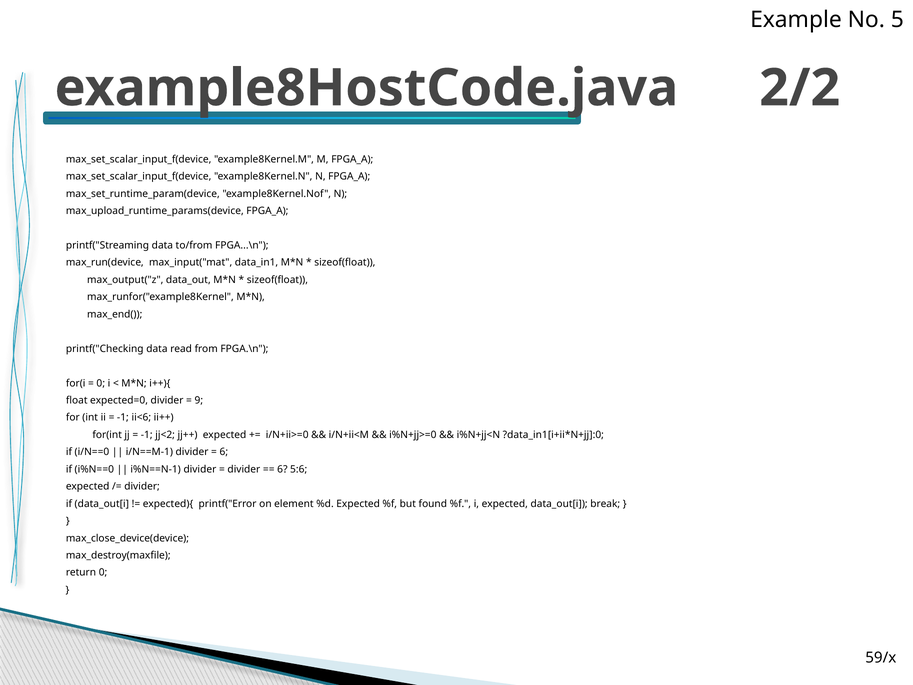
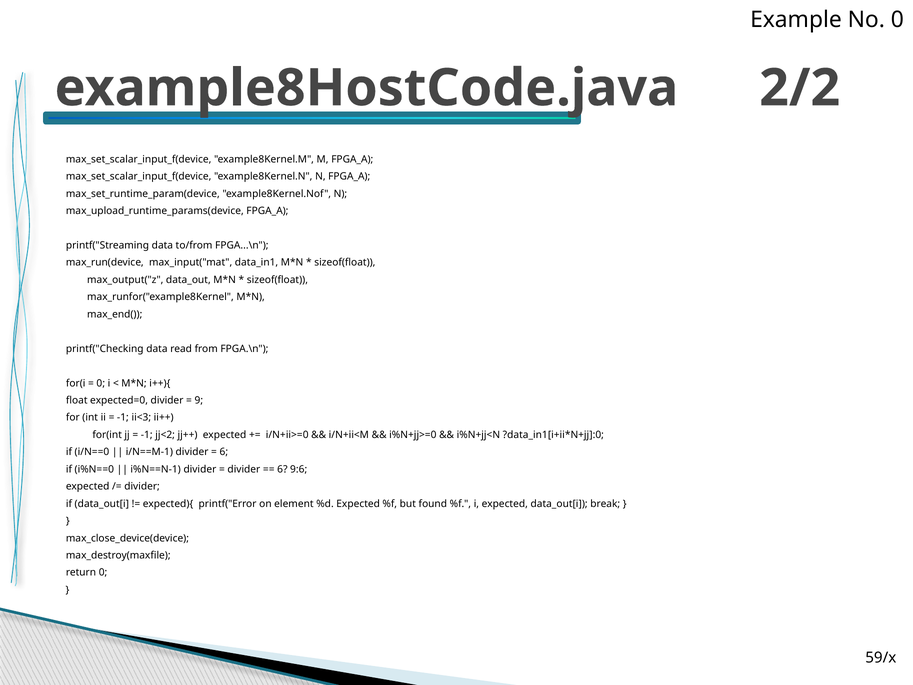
No 5: 5 -> 0 (897, 20)
ii<6: ii<6 -> ii<3 (141, 417)
5:6: 5:6 -> 9:6 (299, 469)
